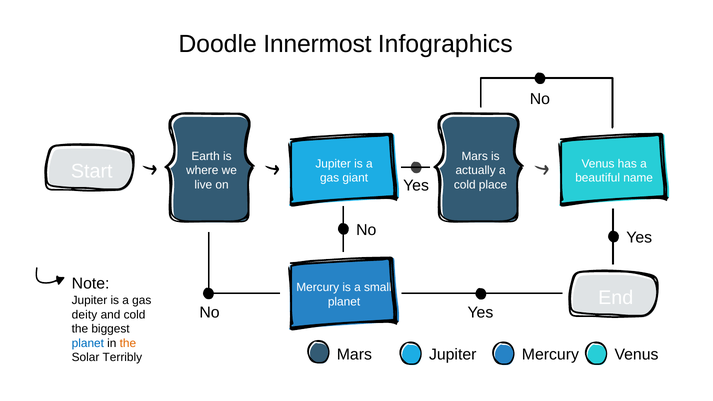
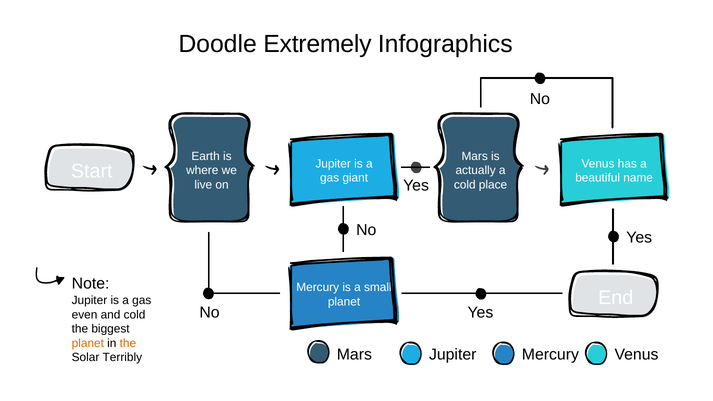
Innermost: Innermost -> Extremely (317, 44)
deity: deity -> even (85, 315)
planet colour: blue -> orange (88, 343)
